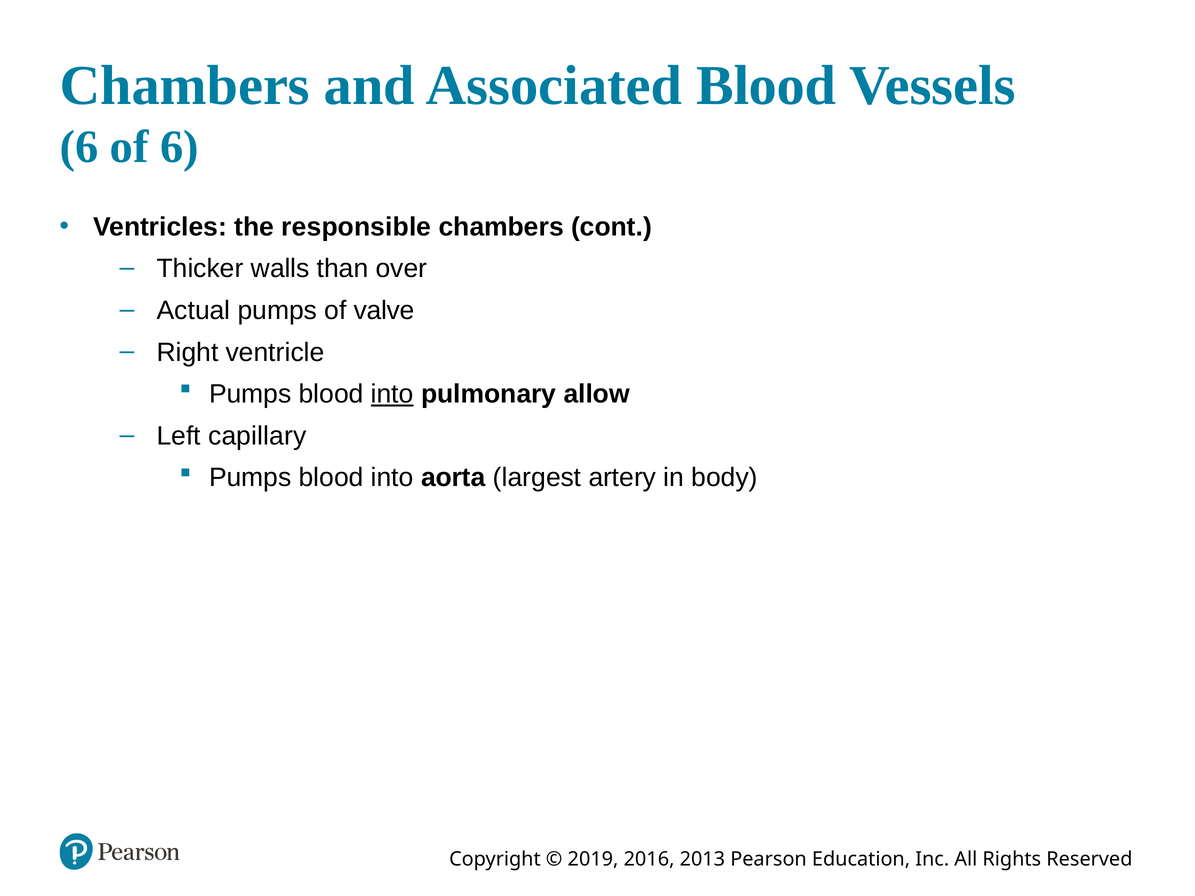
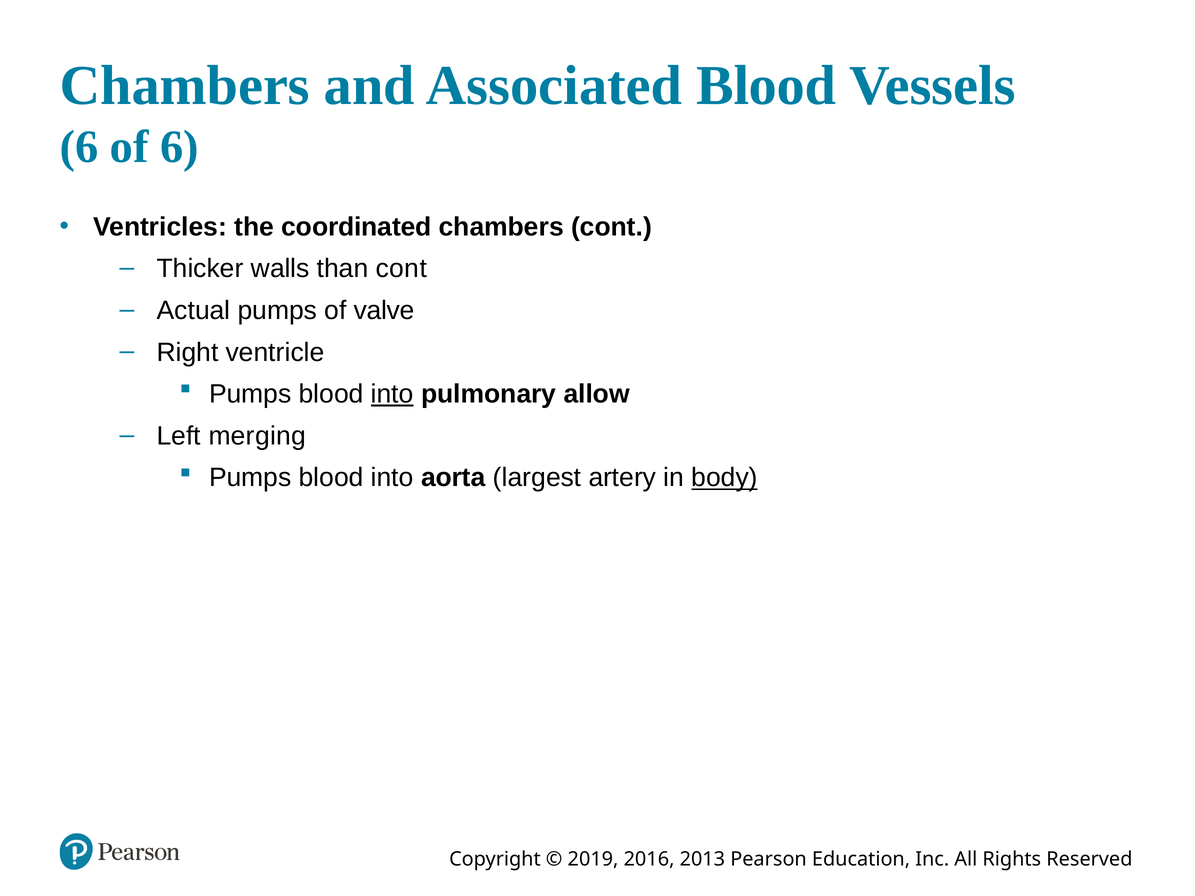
responsible: responsible -> coordinated (356, 227)
than over: over -> cont (401, 269)
capillary: capillary -> merging (257, 436)
body underline: none -> present (724, 478)
